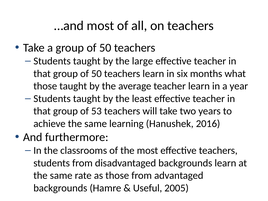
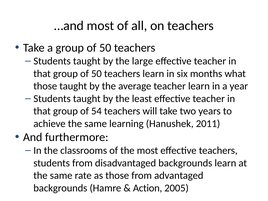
53: 53 -> 54 (96, 111)
2016: 2016 -> 2011 (208, 124)
Useful: Useful -> Action (148, 188)
